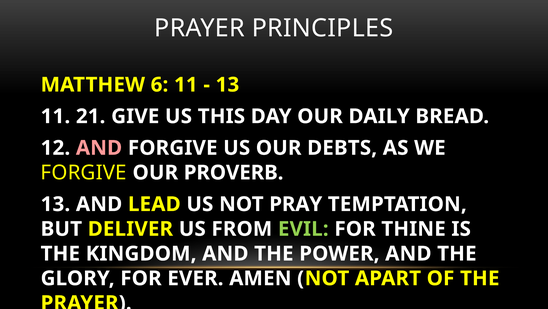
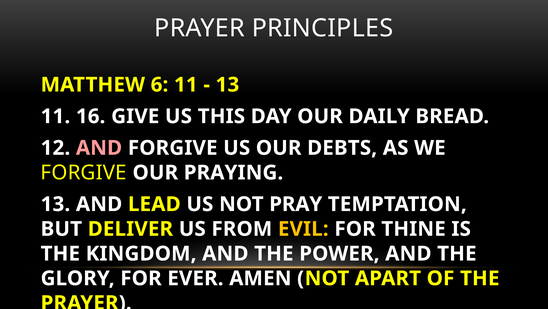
21: 21 -> 16 (91, 116)
PROVERB: PROVERB -> PRAYING (233, 172)
EVIL colour: light green -> yellow (303, 228)
